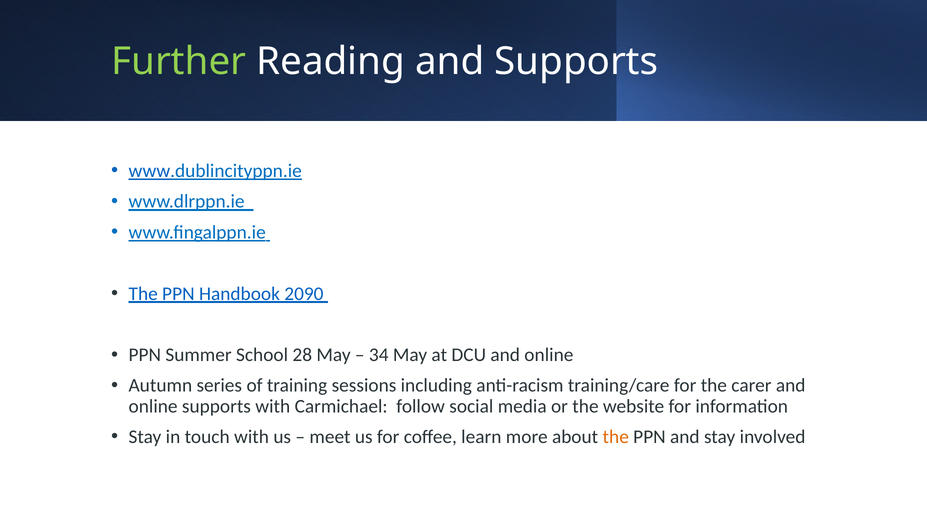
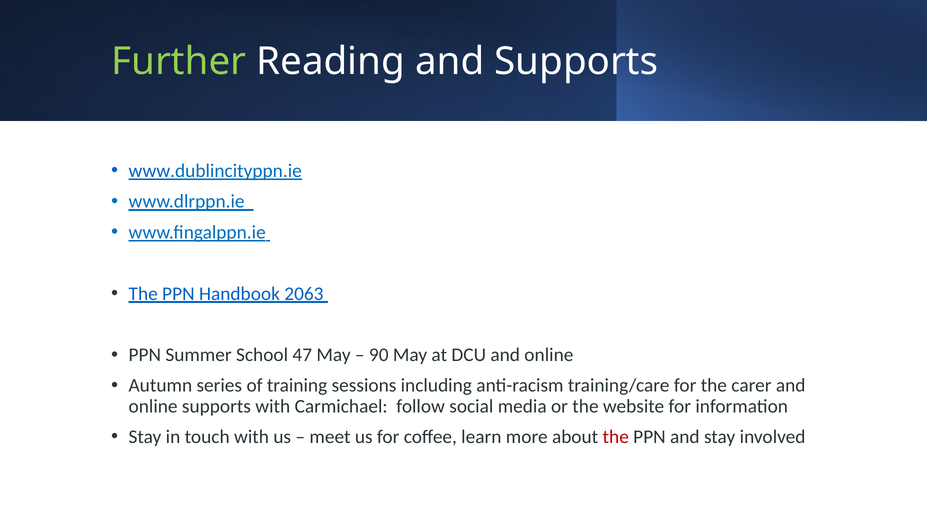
2090: 2090 -> 2063 (304, 294)
28: 28 -> 47 (302, 355)
34: 34 -> 90 (379, 355)
the colour: orange -> red (616, 437)
